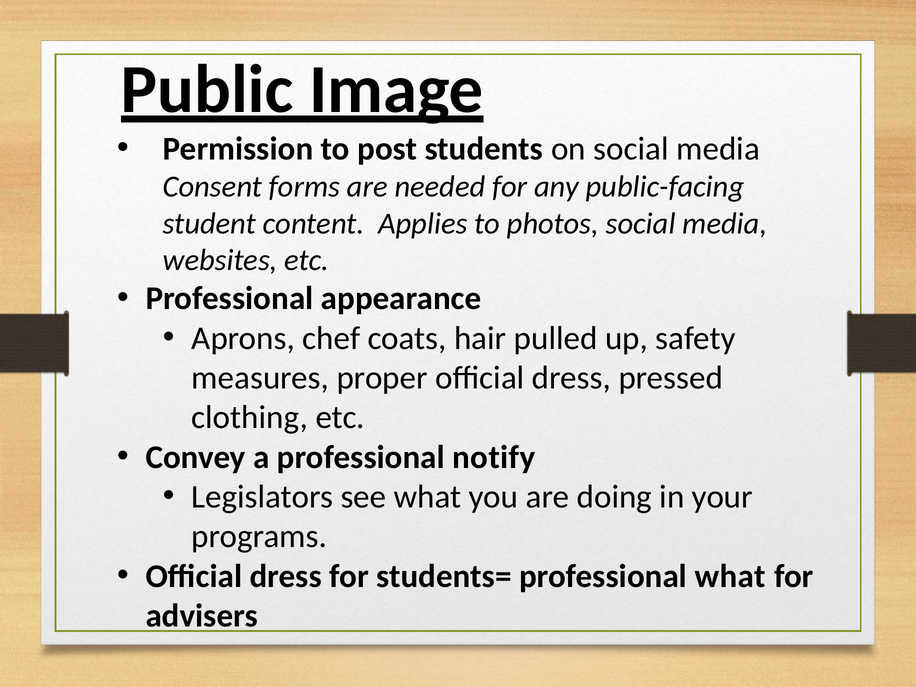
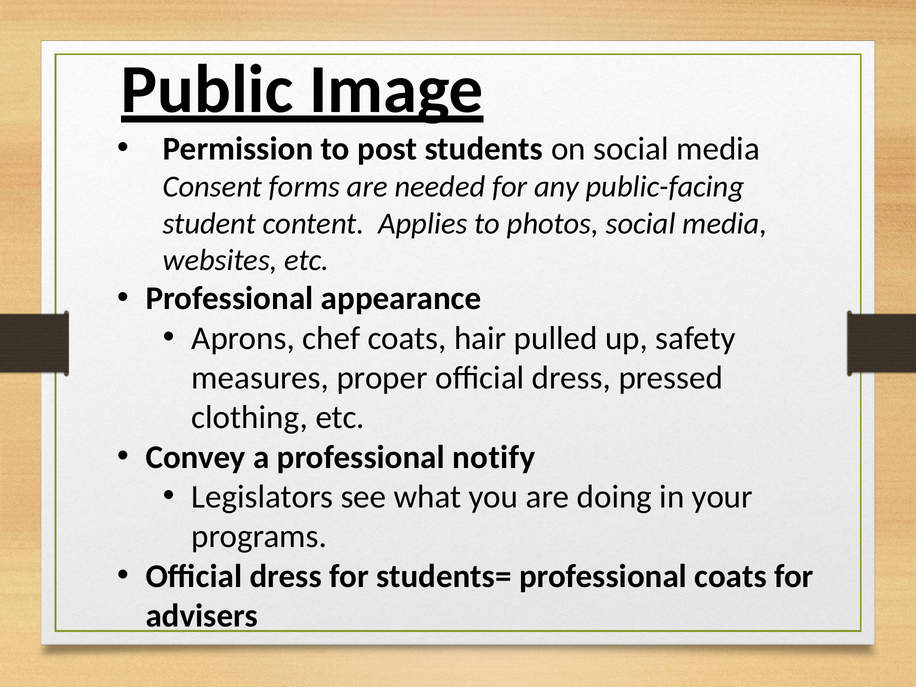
professional what: what -> coats (731, 576)
